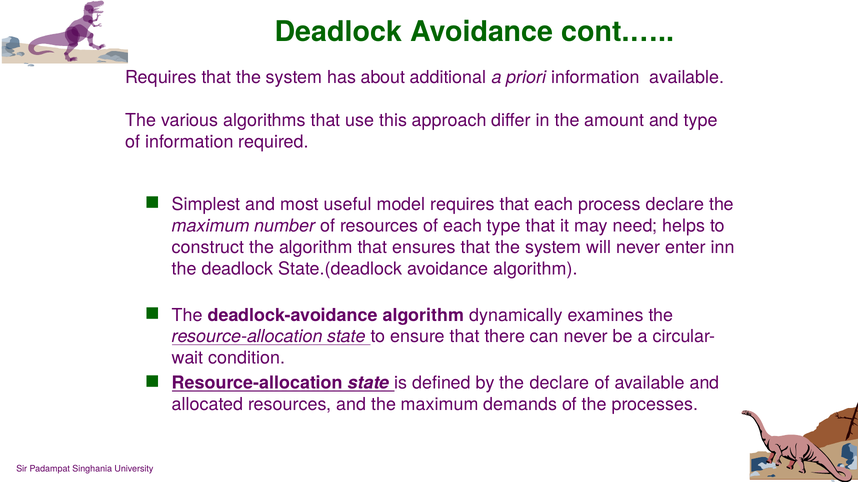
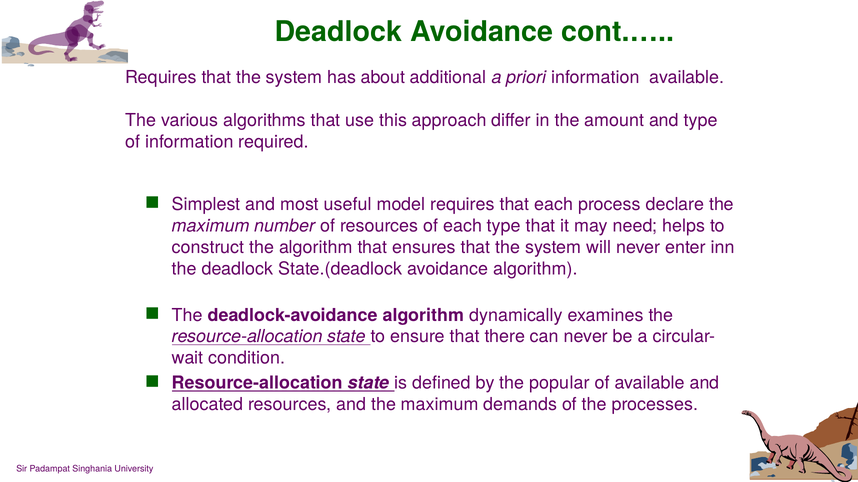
the declare: declare -> popular (559, 383)
